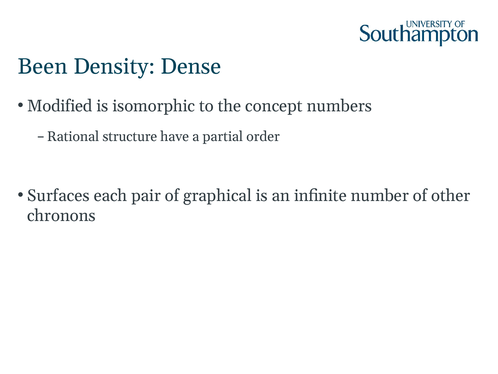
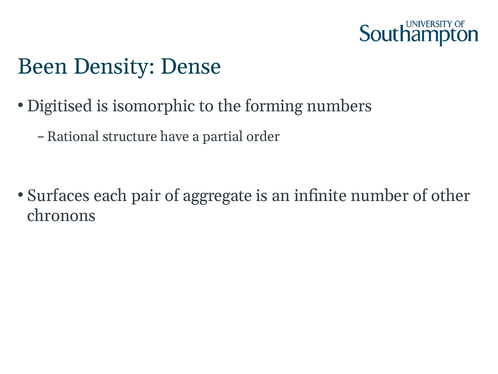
Modified: Modified -> Digitised (60, 106)
concept: concept -> forming (274, 106)
graphical: graphical -> aggregate (218, 195)
